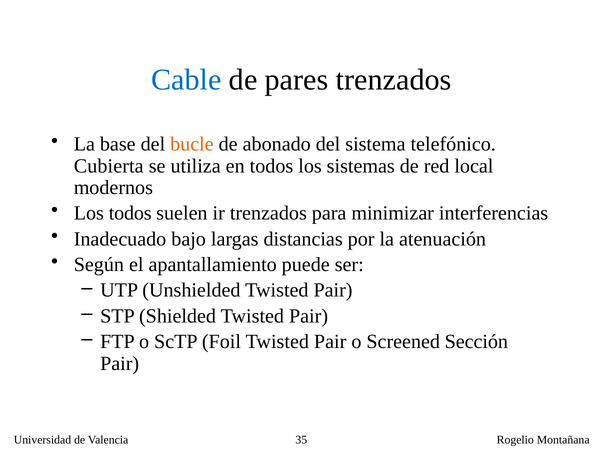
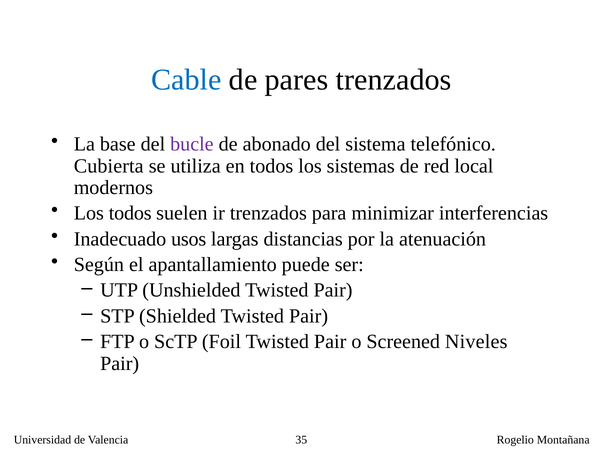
bucle colour: orange -> purple (192, 144)
bajo: bajo -> usos (189, 239)
Sección: Sección -> Niveles (476, 342)
